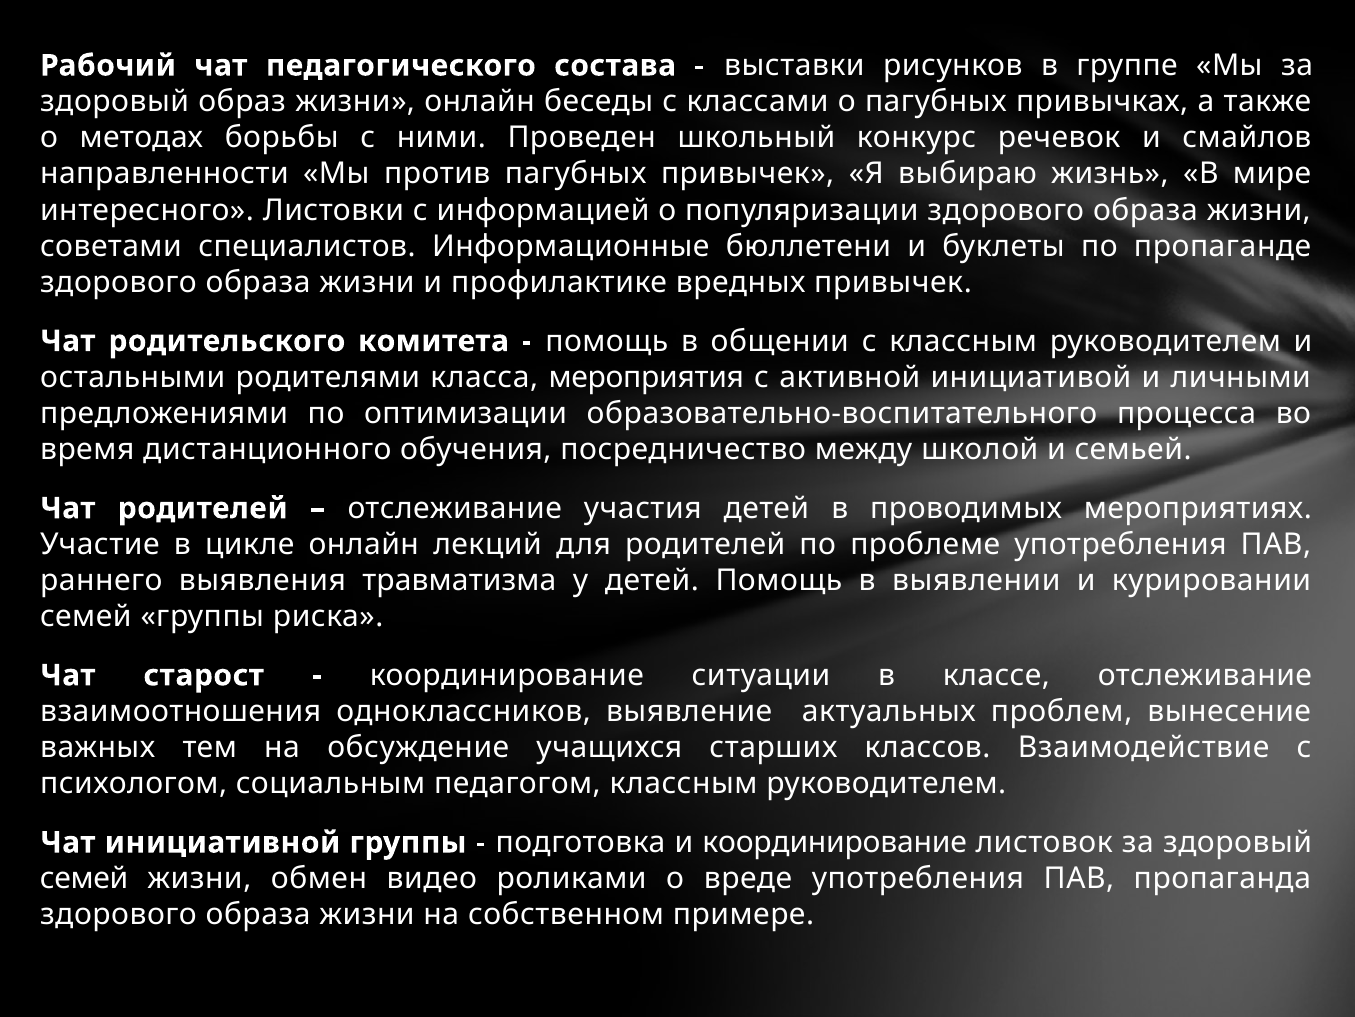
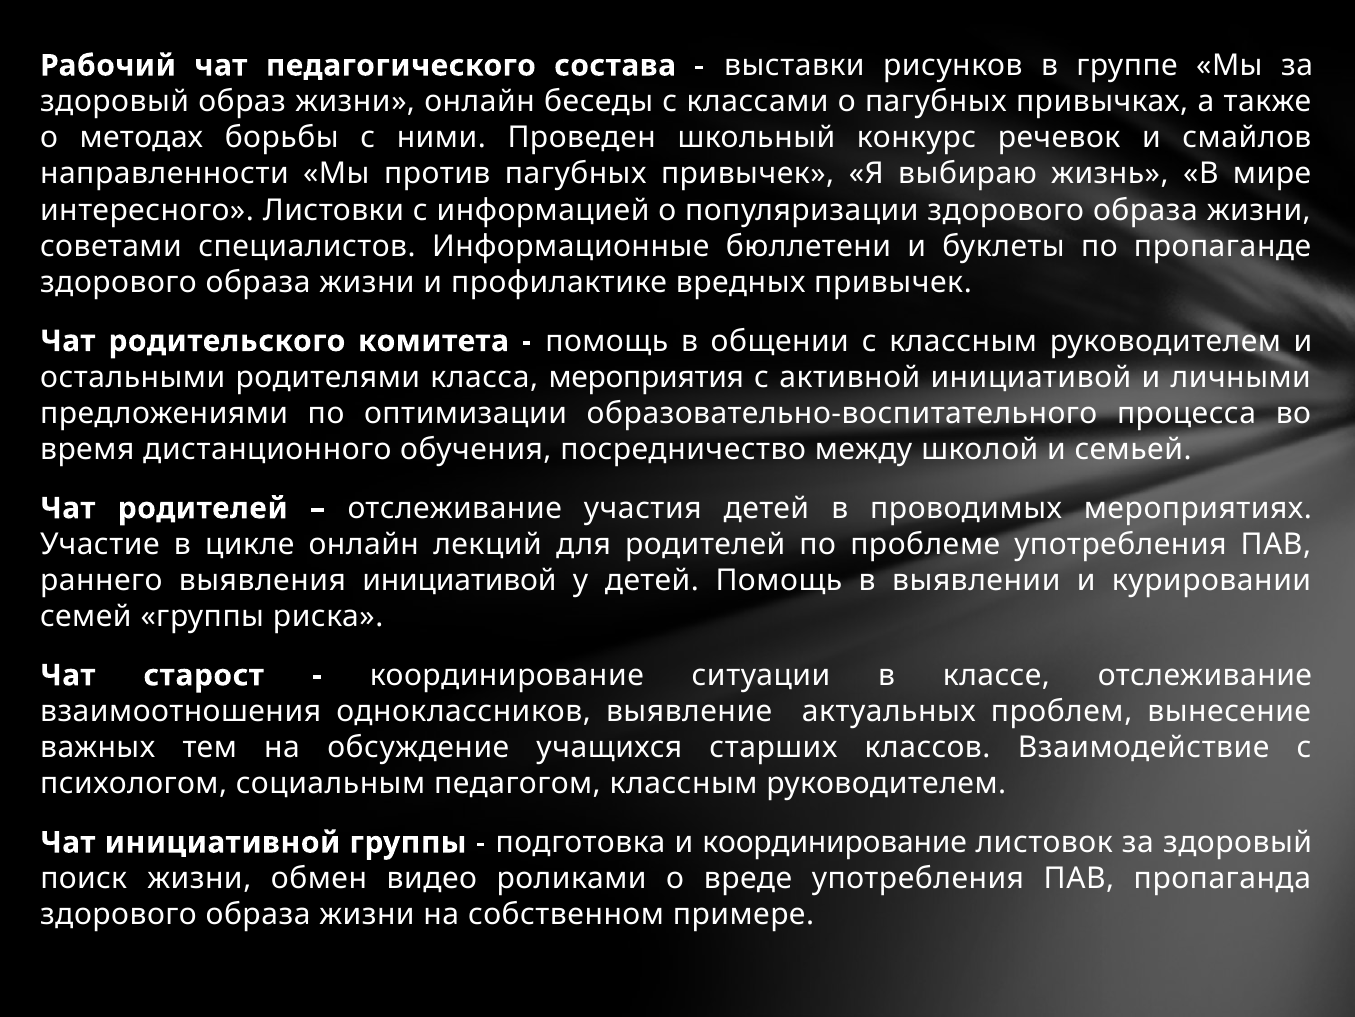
выявления травматизма: травматизма -> инициативой (459, 580)
семей: семей -> поиск (84, 878)
